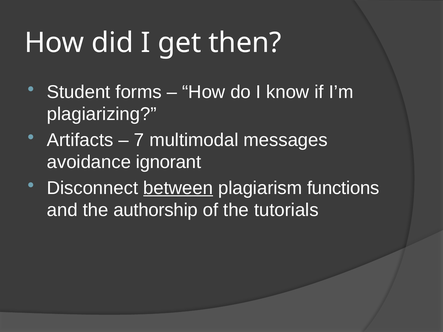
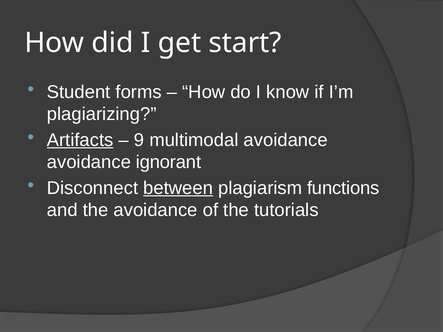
then: then -> start (245, 43)
Artifacts underline: none -> present (80, 140)
7: 7 -> 9 (139, 140)
multimodal messages: messages -> avoidance (286, 140)
the authorship: authorship -> avoidance (156, 210)
